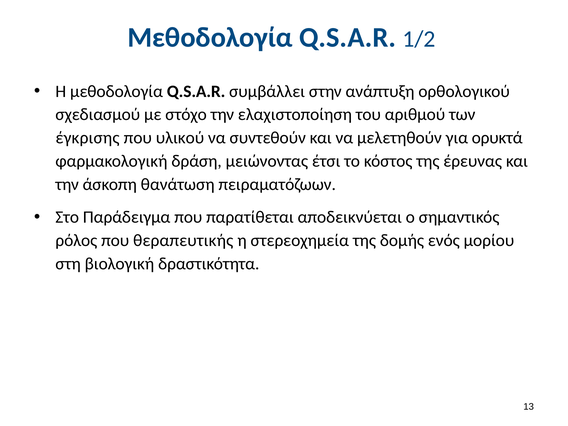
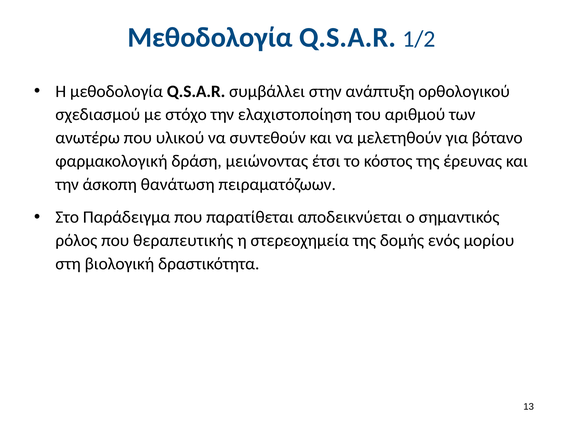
έγκρισης: έγκρισης -> ανωτέρω (88, 138)
ορυκτά: ορυκτά -> βότανο (497, 138)
